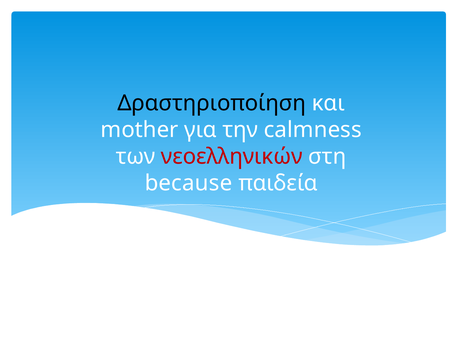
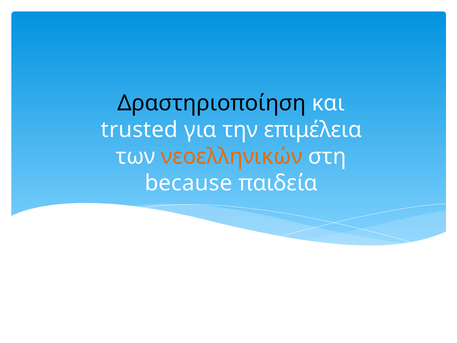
mother: mother -> trusted (139, 130)
calmness: calmness -> επιμέλεια (313, 130)
νεοελληνικών colour: red -> orange (232, 157)
